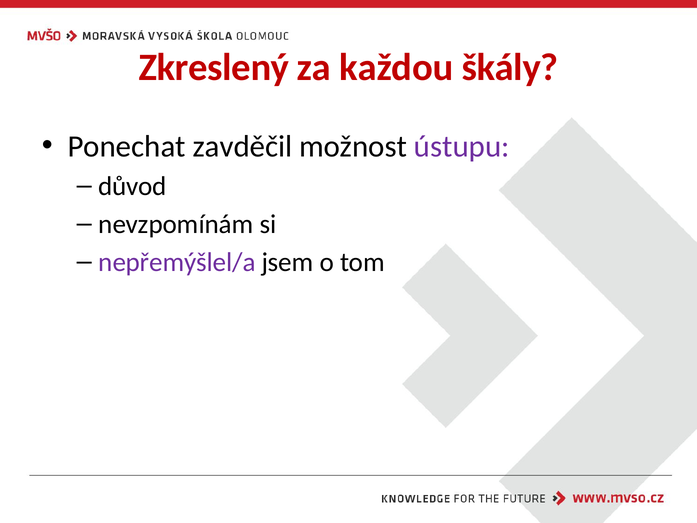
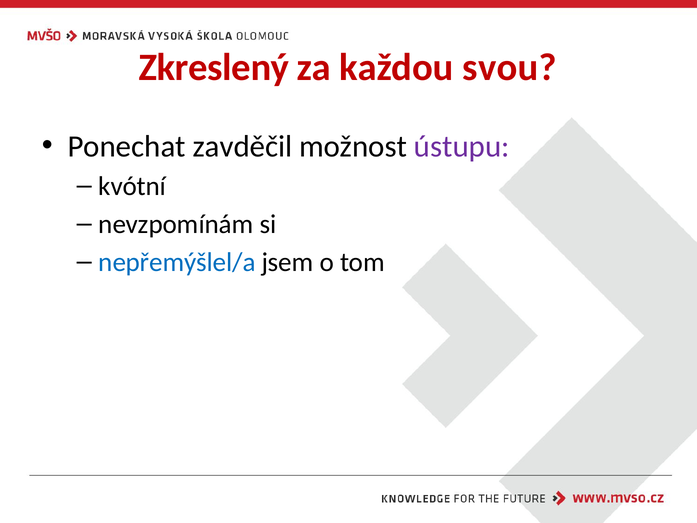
škály: škály -> svou (510, 67)
důvod: důvod -> kvótní (132, 186)
nepřemýšlel/a colour: purple -> blue (177, 262)
